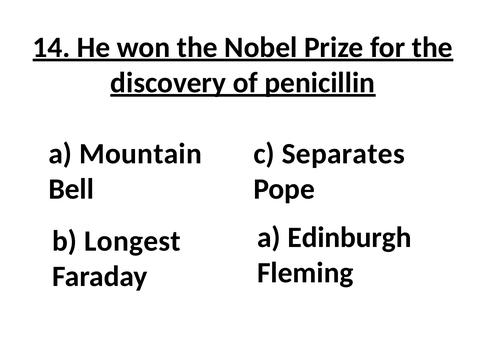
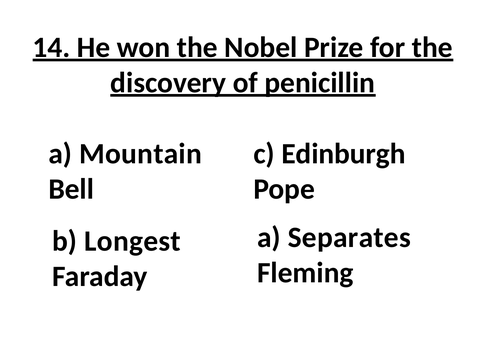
Separates: Separates -> Edinburgh (343, 153)
Edinburgh: Edinburgh -> Separates (349, 237)
